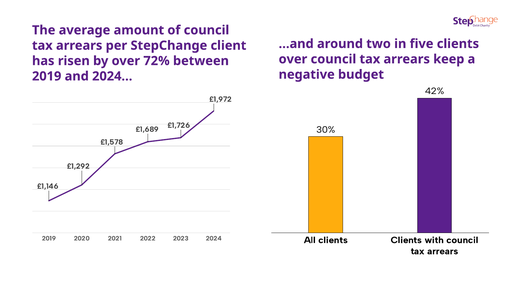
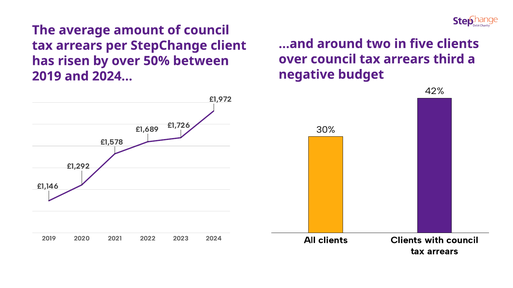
keep: keep -> third (449, 59)
72%: 72% -> 50% (157, 61)
